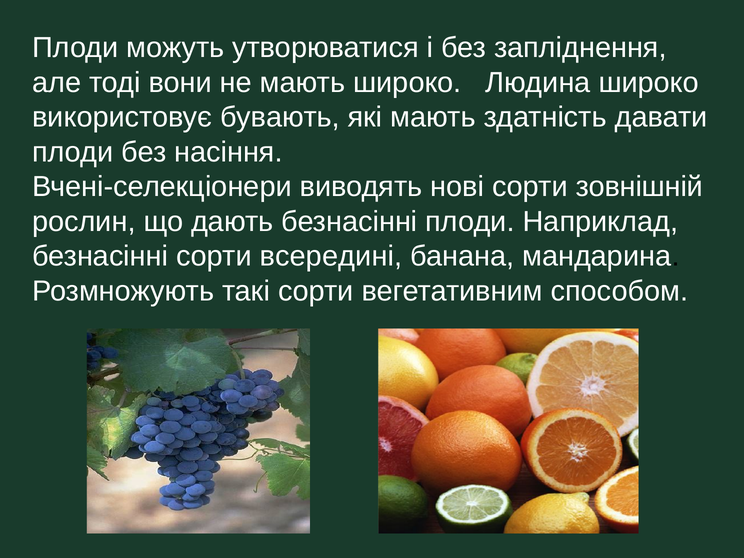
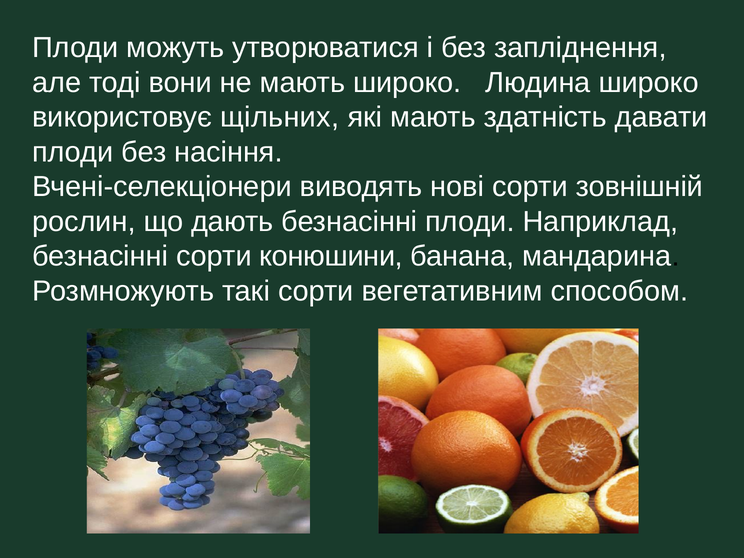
бувають: бувають -> щільних (280, 117)
всередині: всередині -> конюшини (331, 256)
